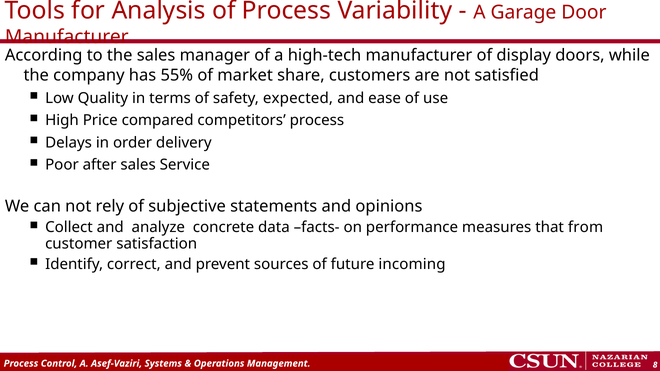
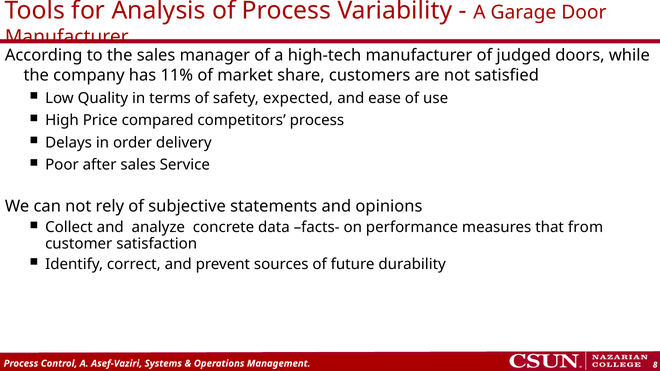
display: display -> judged (524, 55)
55%: 55% -> 11% (177, 75)
incoming: incoming -> durability (412, 264)
